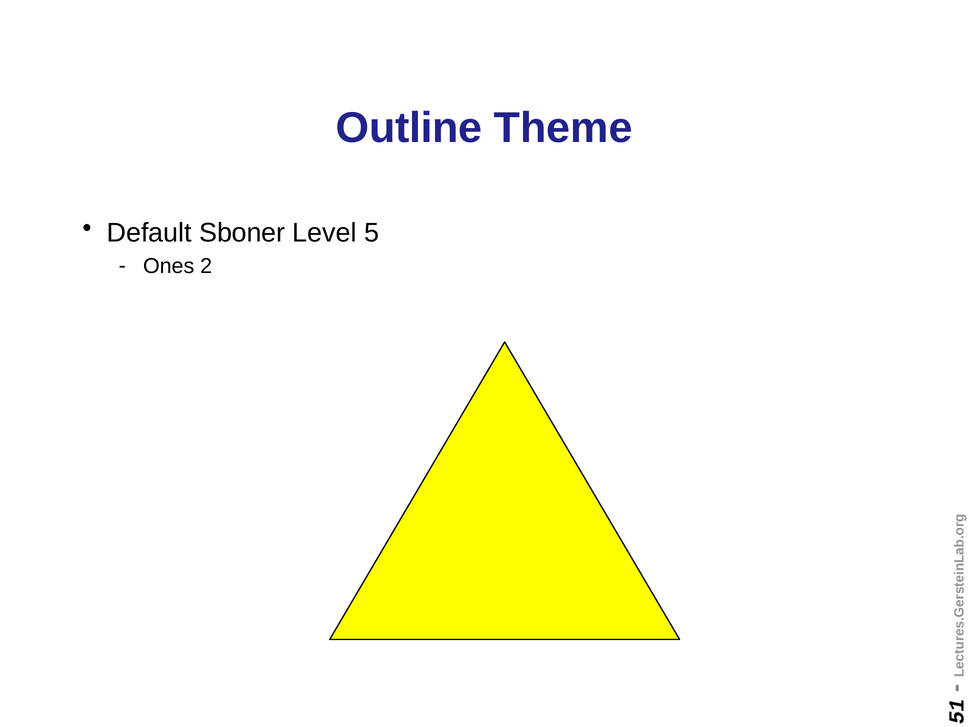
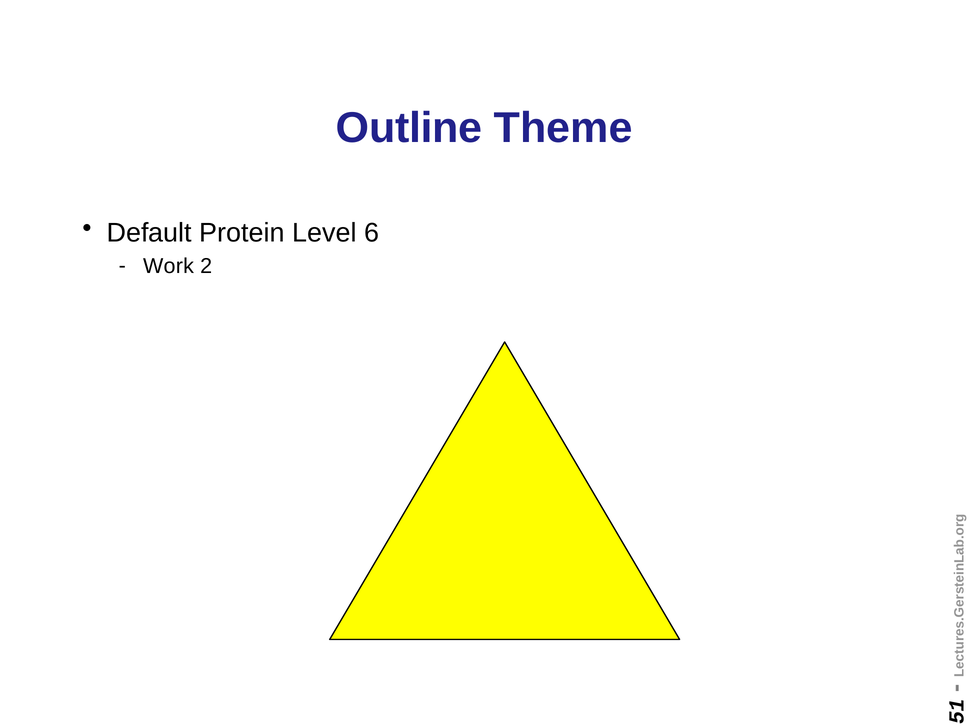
Sboner: Sboner -> Protein (242, 233)
Level 5: 5 -> 6 (372, 233)
Ones: Ones -> Work (169, 266)
